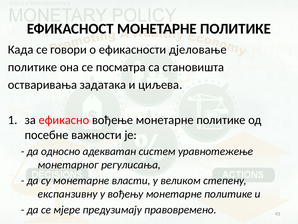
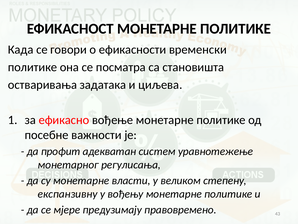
дјеловање: дјеловање -> временски (198, 50)
односно: односно -> профит (61, 151)
